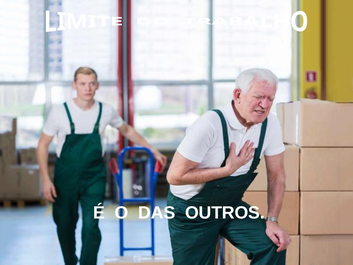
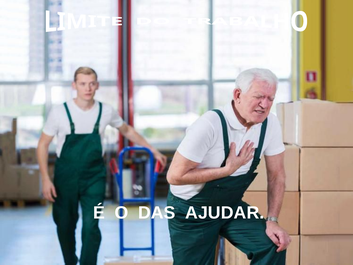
OUTROS: OUTROS -> AJUDAR (225, 213)
